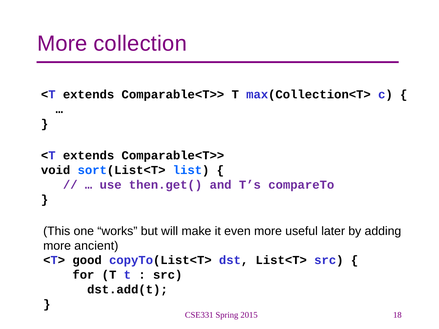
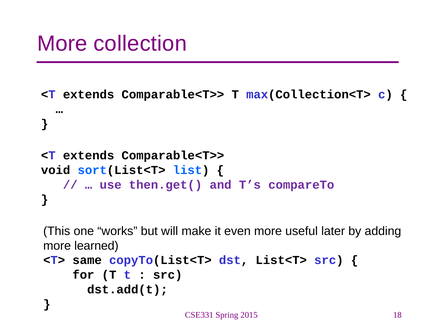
ancient: ancient -> learned (96, 246)
good: good -> same (87, 260)
